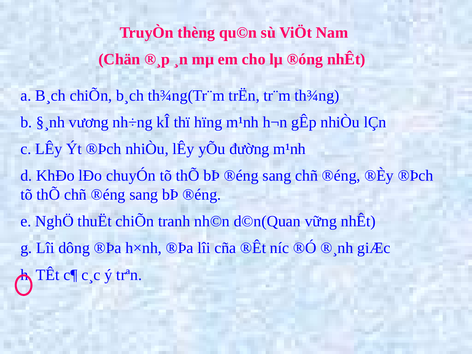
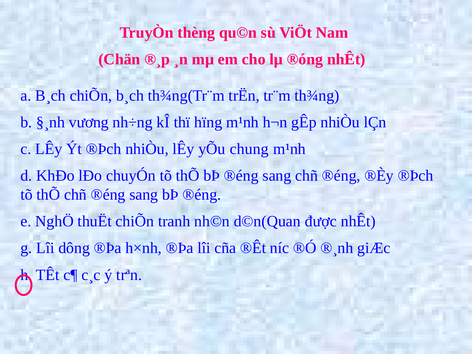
đường: đường -> chung (249, 149)
vững: vững -> được (321, 221)
